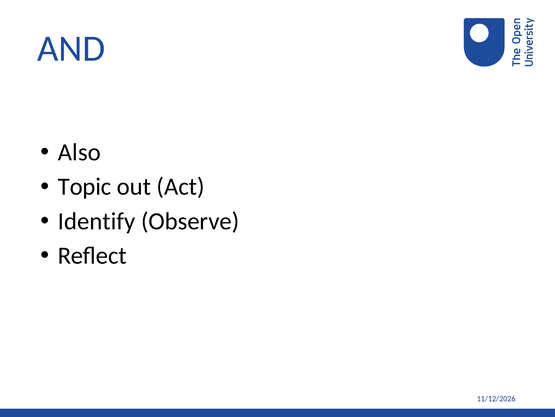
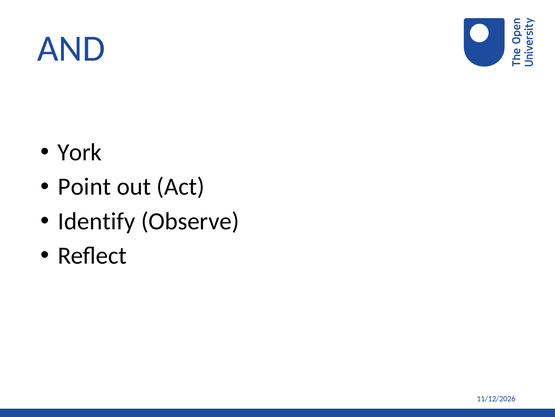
Also: Also -> York (80, 152)
Topic: Topic -> Point (84, 186)
